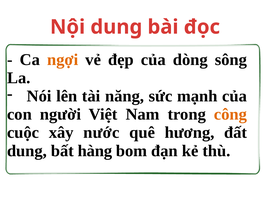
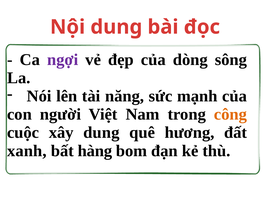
ngợi colour: orange -> purple (63, 60)
xây nước: nước -> dung (101, 133)
dung: dung -> xanh (27, 151)
